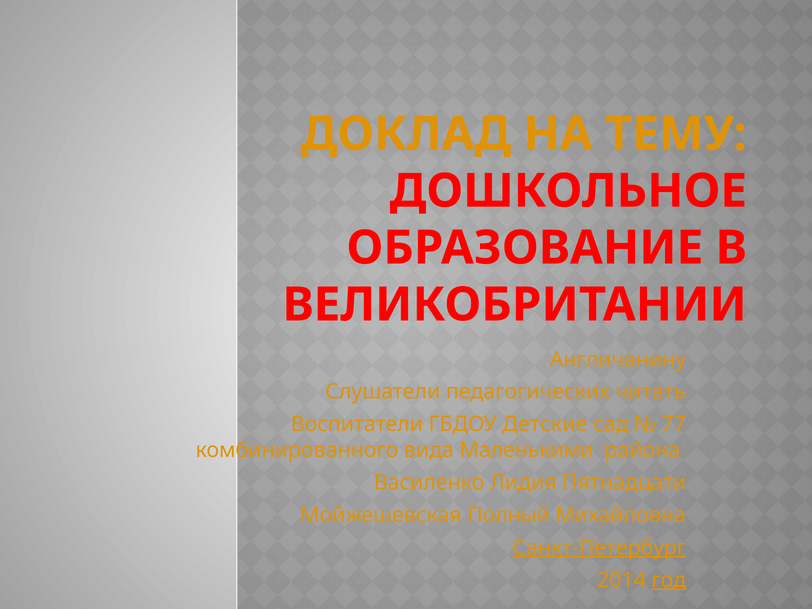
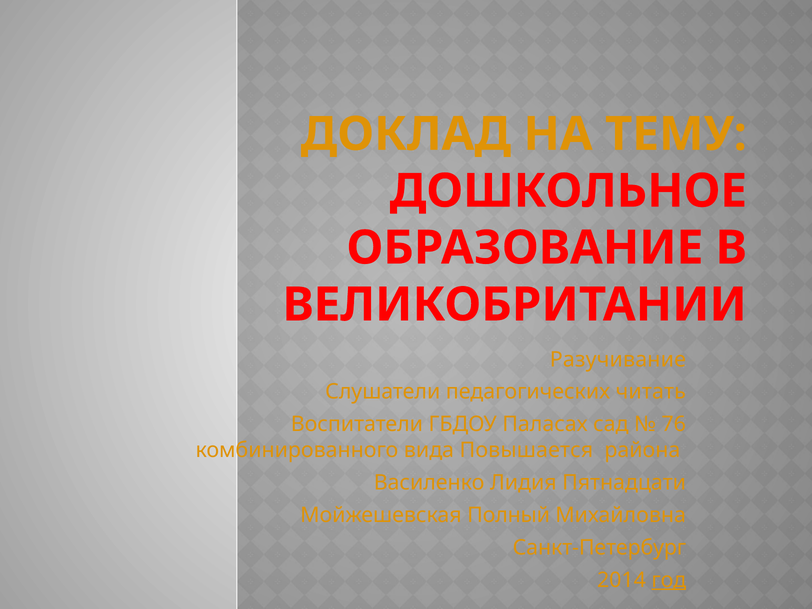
Англичанину: Англичанину -> Разучивание (618, 359)
Детские: Детские -> Паласах (545, 424)
77: 77 -> 76 (674, 424)
Маленькими: Маленькими -> Повышается (526, 450)
Санкт-Петербург underline: present -> none (599, 548)
